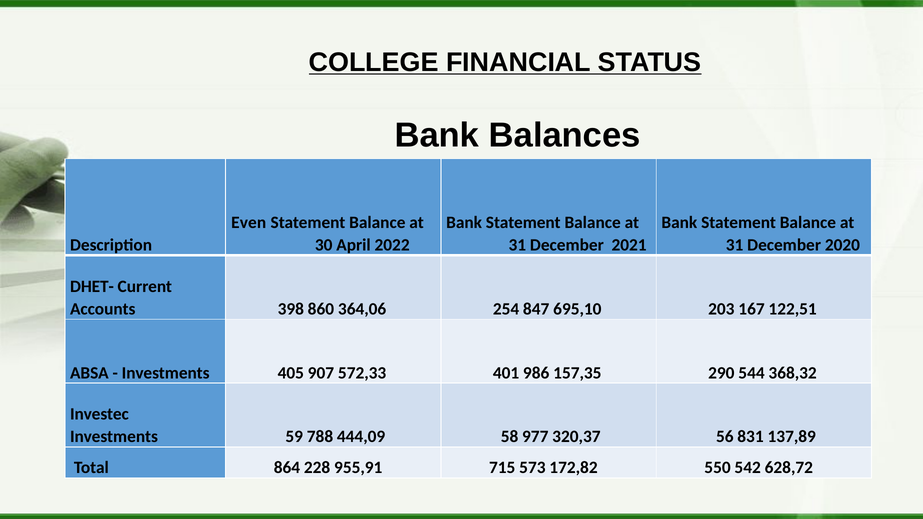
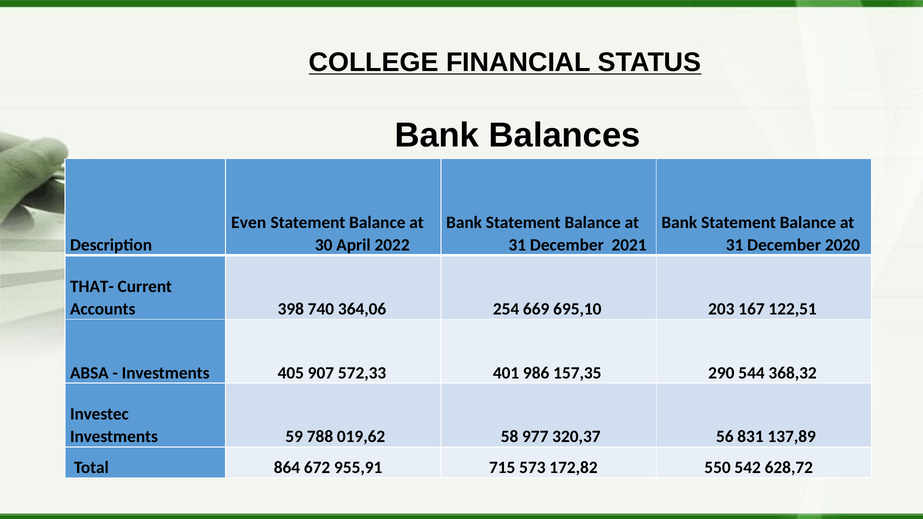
DHET-: DHET- -> THAT- (92, 286)
860: 860 -> 740 (321, 309)
847: 847 -> 669 (536, 309)
444,09: 444,09 -> 019,62 (361, 437)
228: 228 -> 672 (317, 468)
